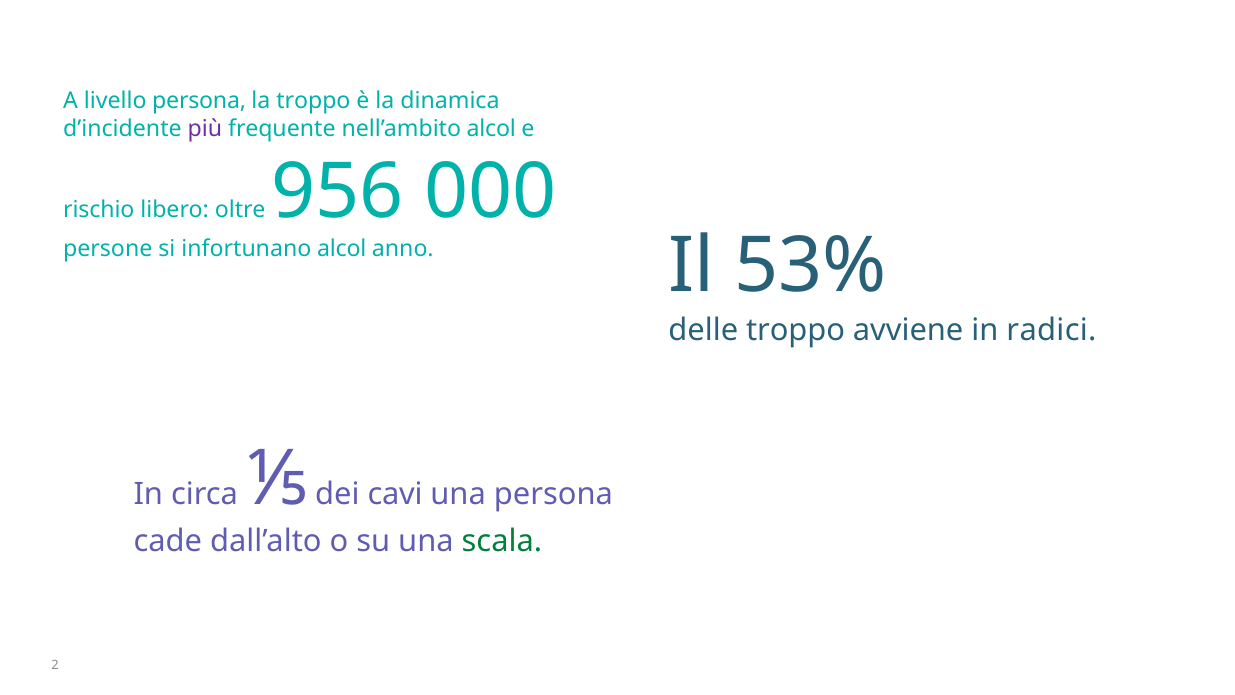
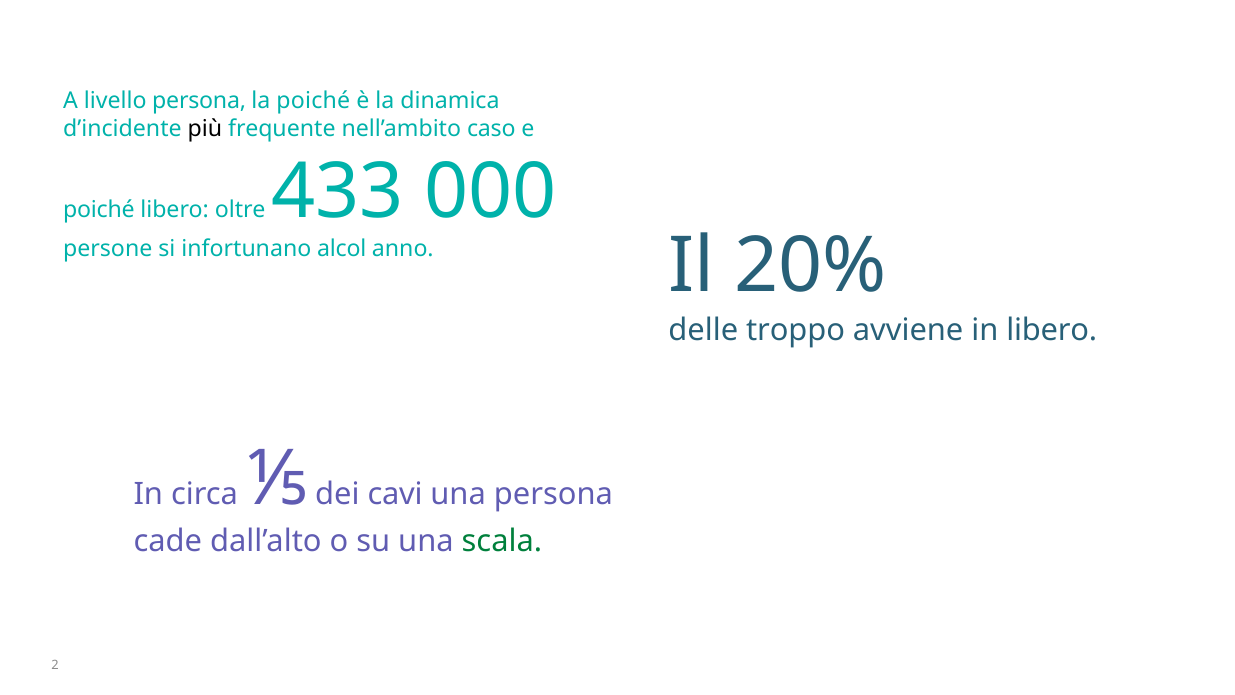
la troppo: troppo -> poiché (313, 101)
più colour: purple -> black (205, 128)
nell’ambito alcol: alcol -> caso (491, 128)
rischio: rischio -> poiché (99, 210)
956: 956 -> 433 (338, 192)
53%: 53% -> 20% (811, 266)
in radici: radici -> libero (1052, 330)
